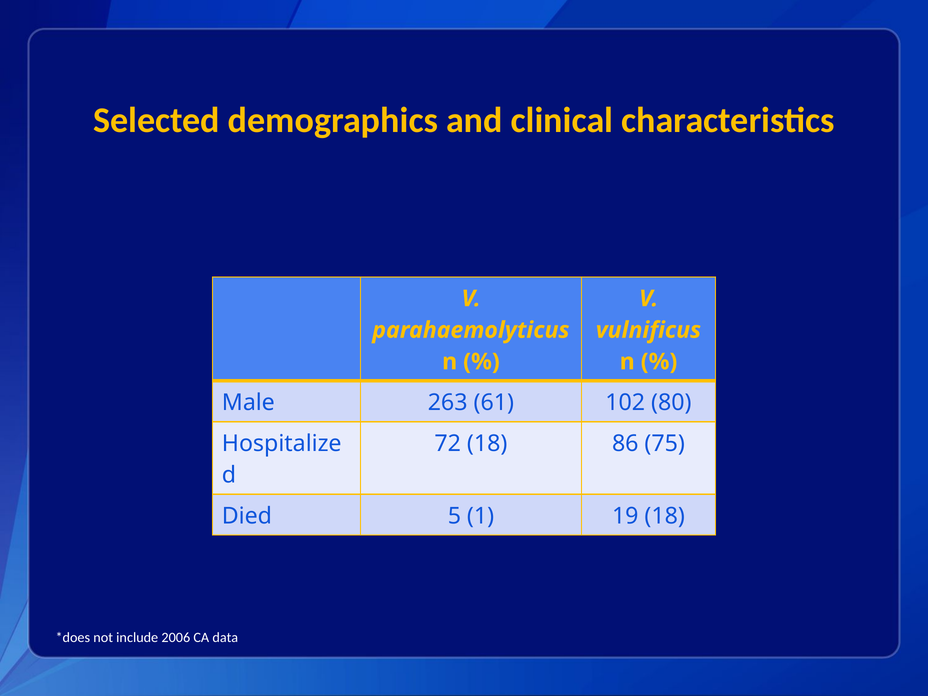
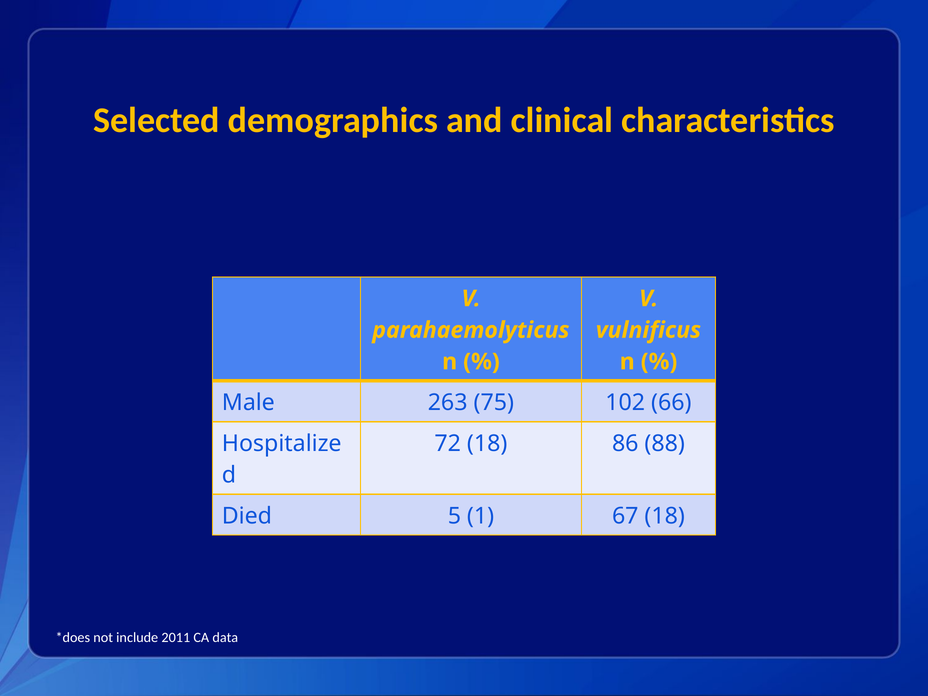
61: 61 -> 75 (494, 403)
80: 80 -> 66 (671, 403)
75: 75 -> 88 (665, 443)
19: 19 -> 67 (625, 516)
2006: 2006 -> 2011 (176, 637)
